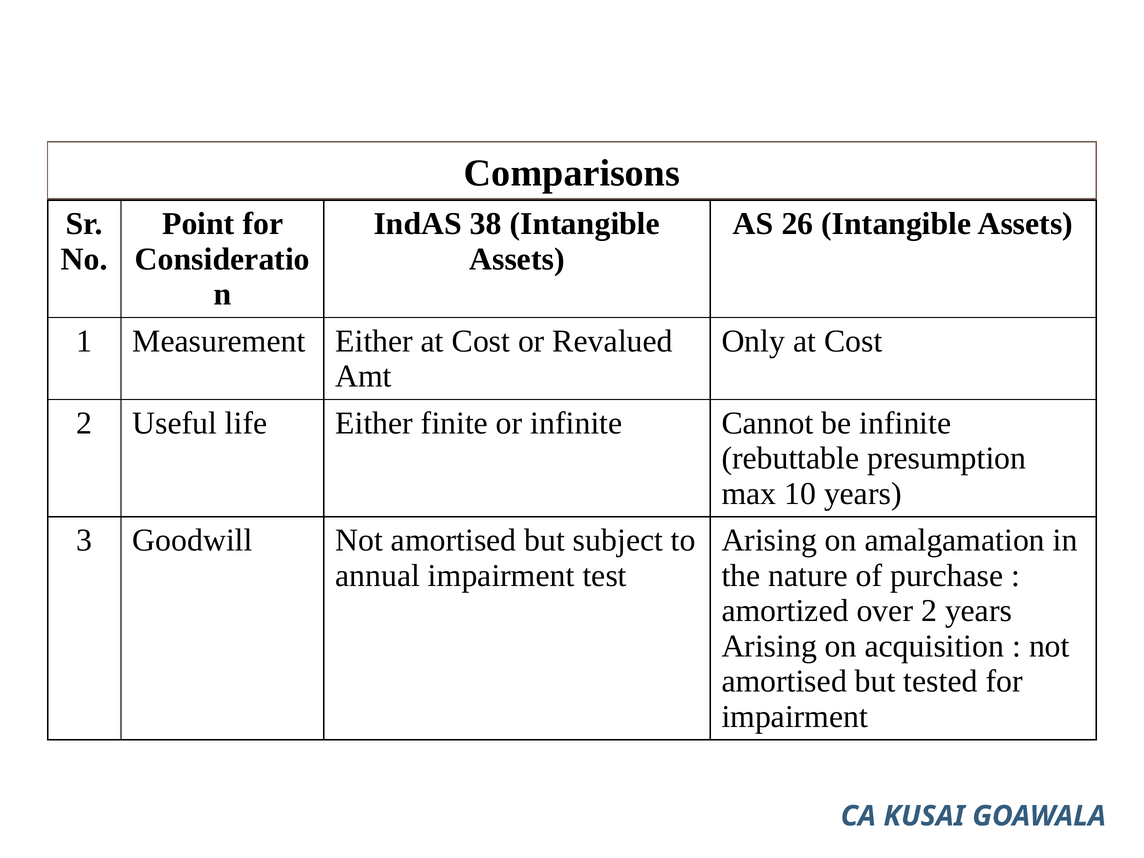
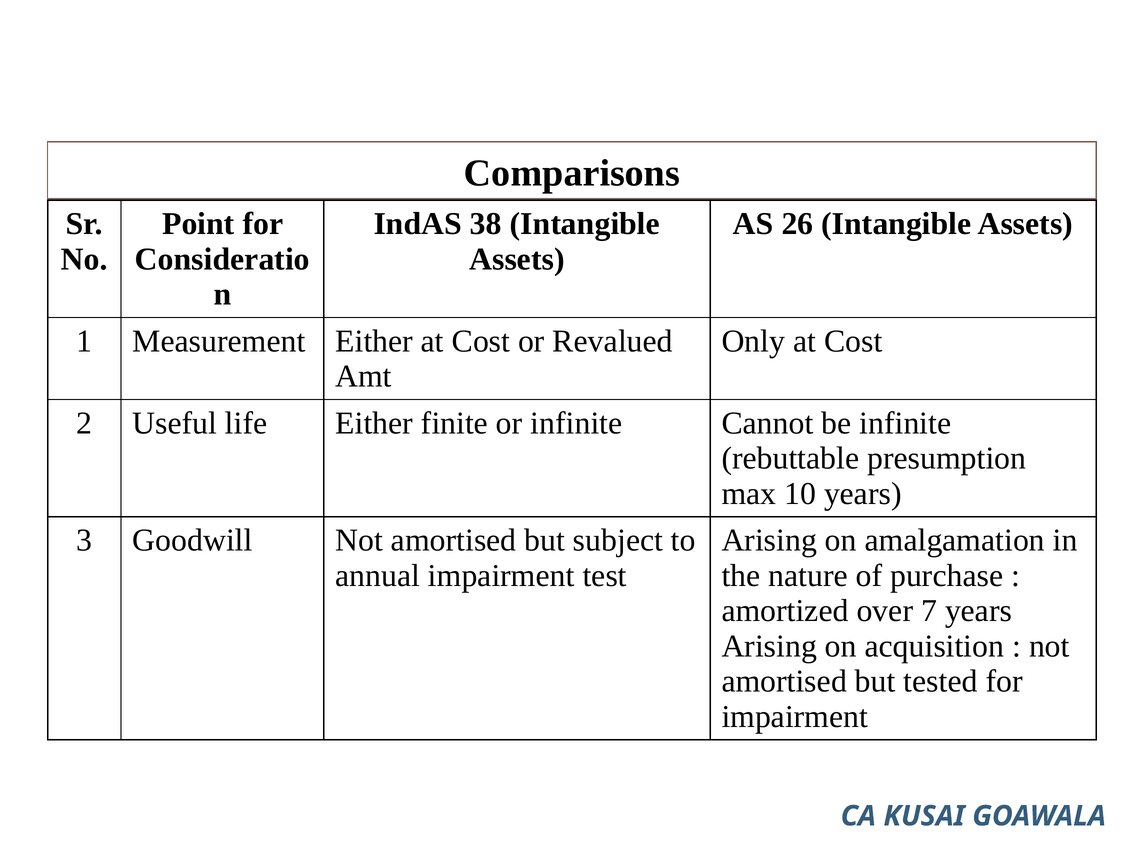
over 2: 2 -> 7 (929, 611)
